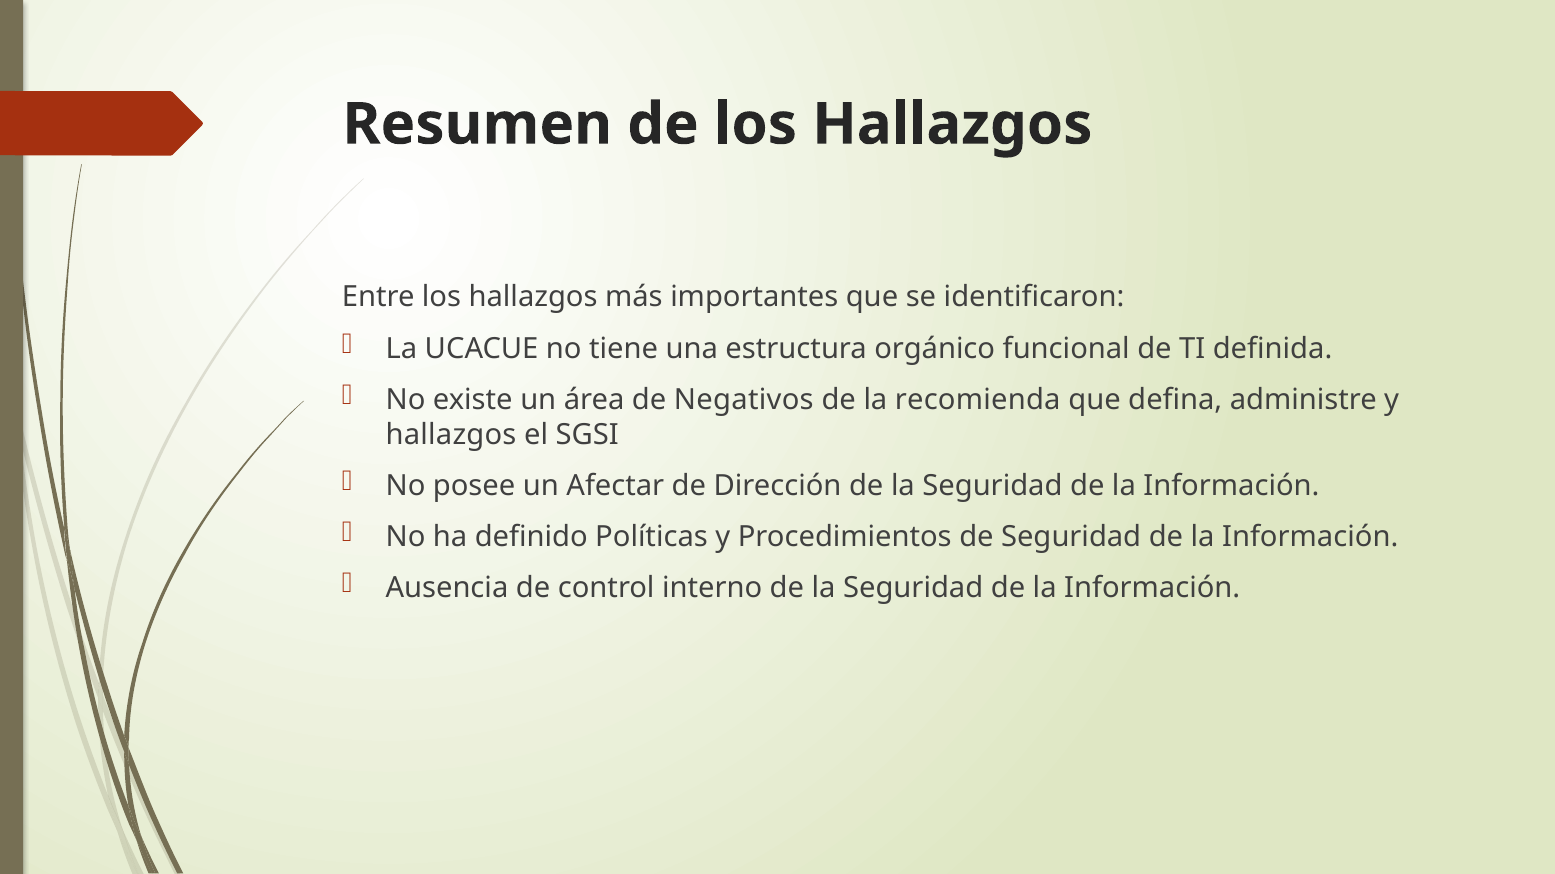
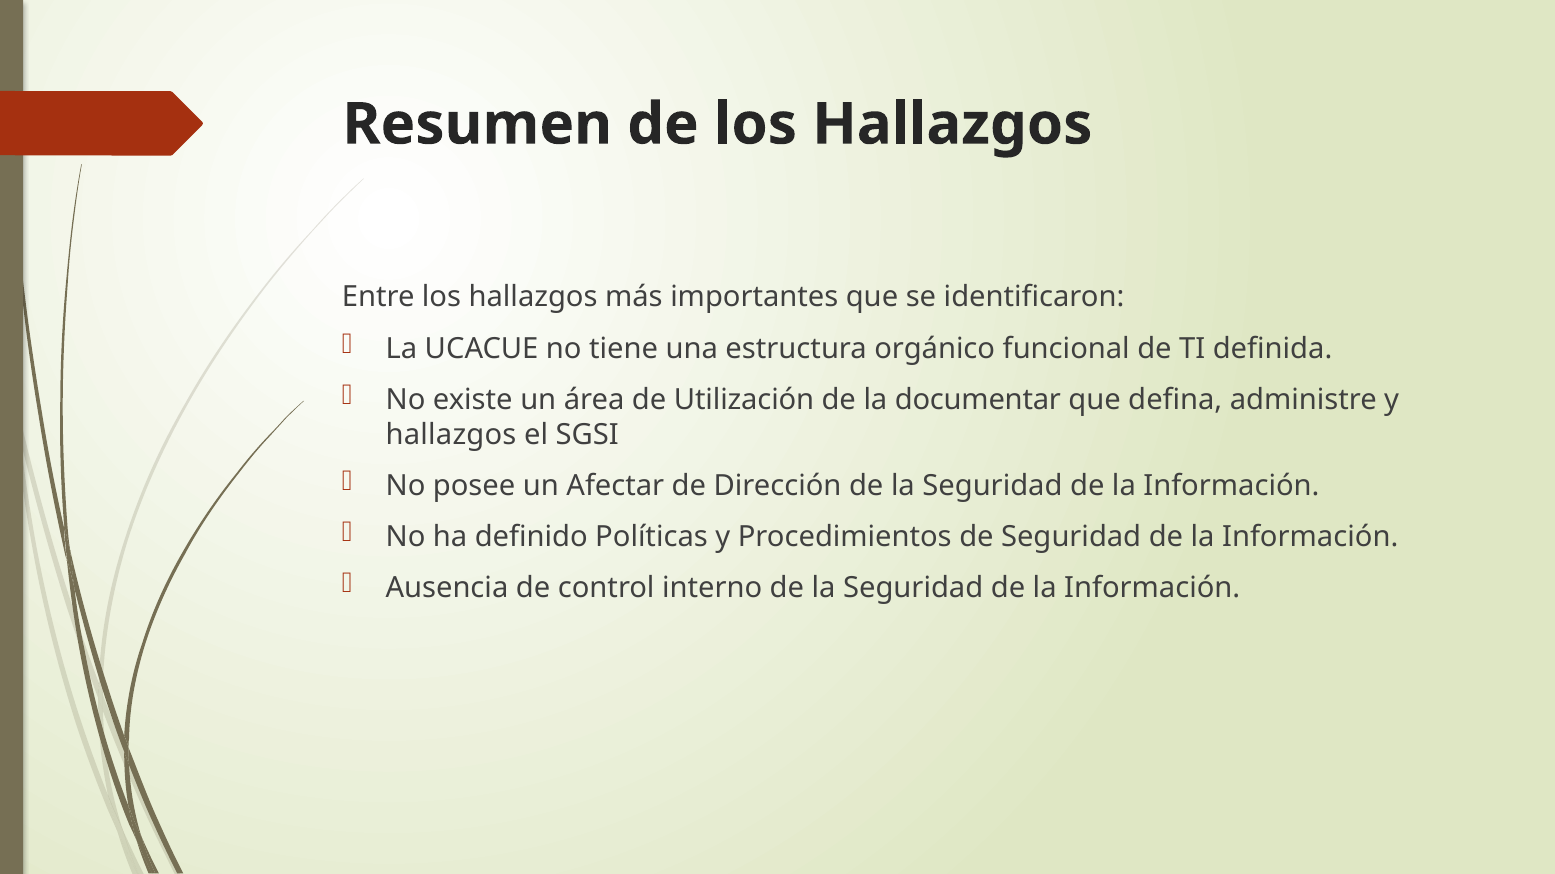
Negativos: Negativos -> Utilización (744, 400)
recomienda: recomienda -> documentar (978, 400)
